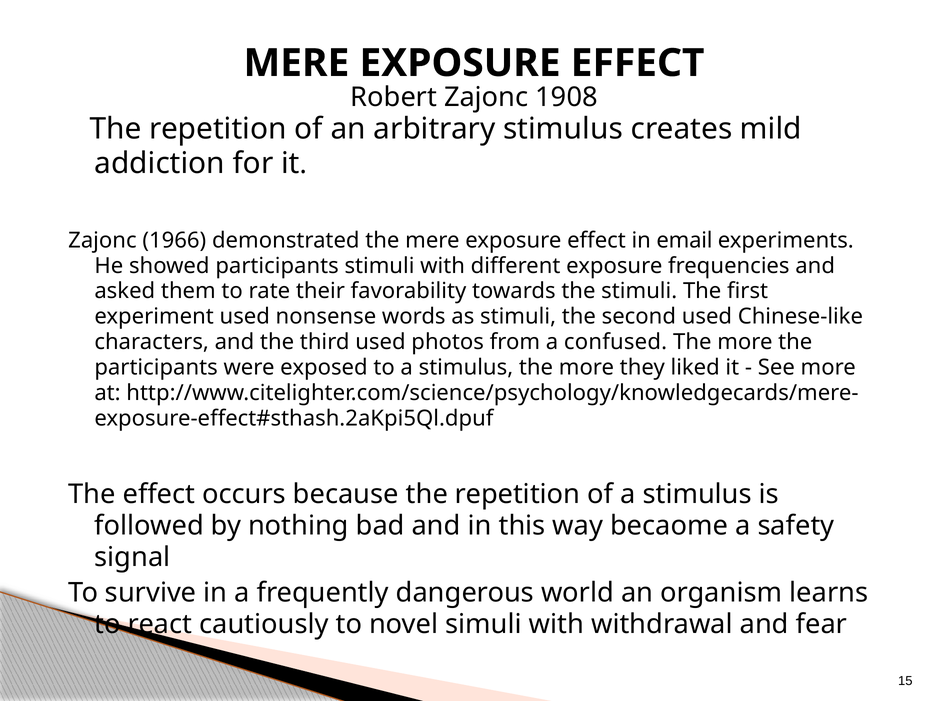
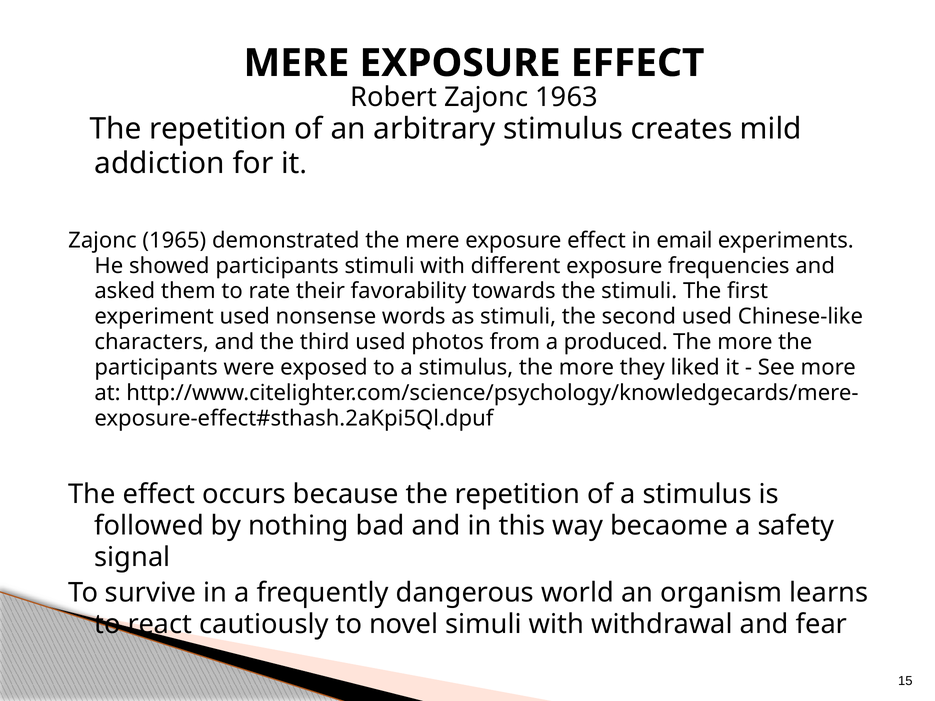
1908: 1908 -> 1963 (567, 97)
1966: 1966 -> 1965 (174, 240)
confused: confused -> produced (616, 342)
